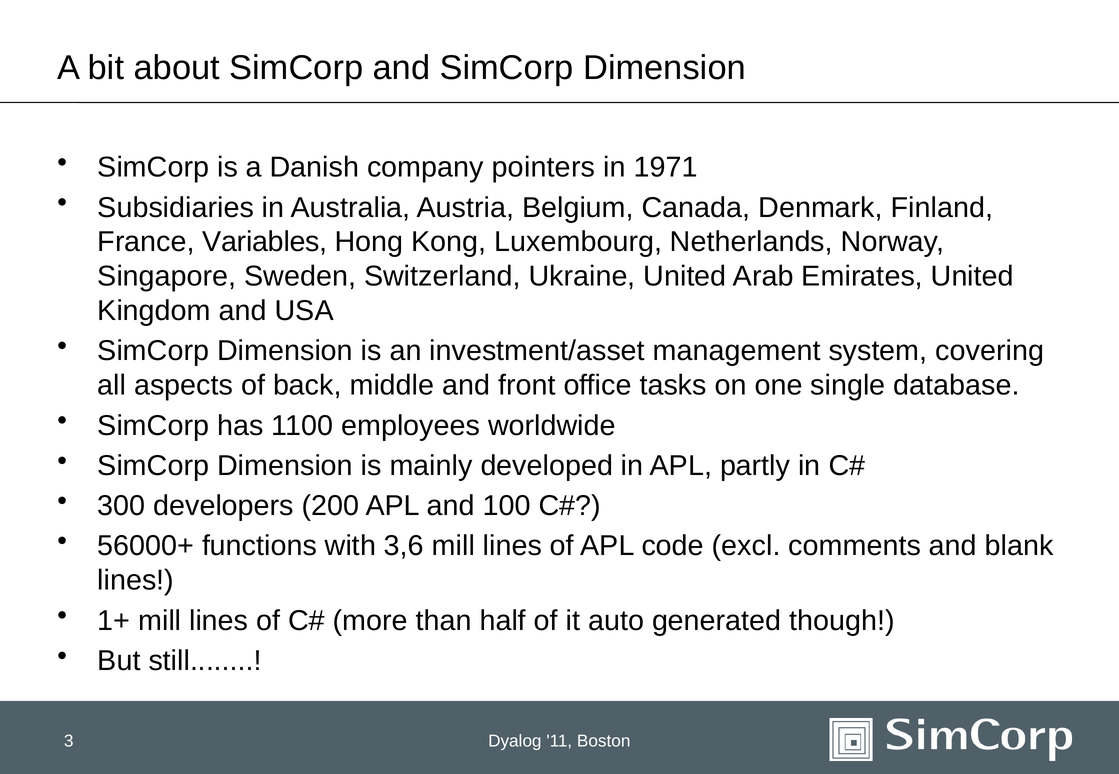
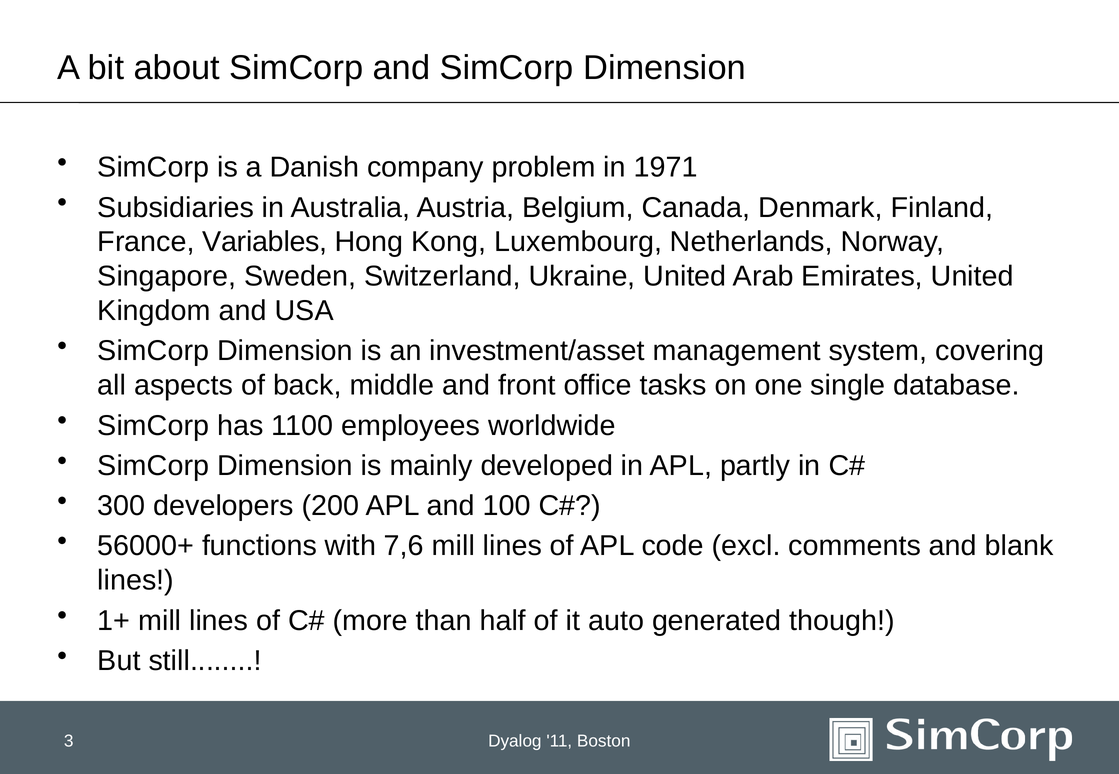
pointers: pointers -> problem (544, 168)
3,6: 3,6 -> 7,6 (404, 546)
